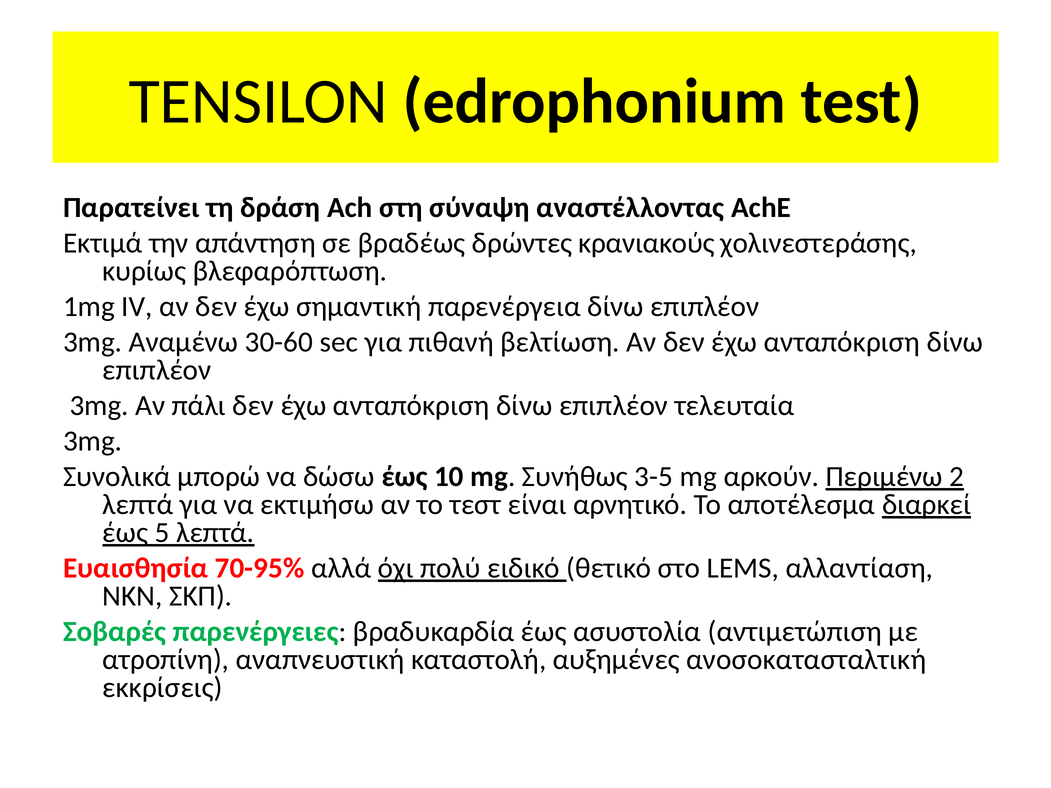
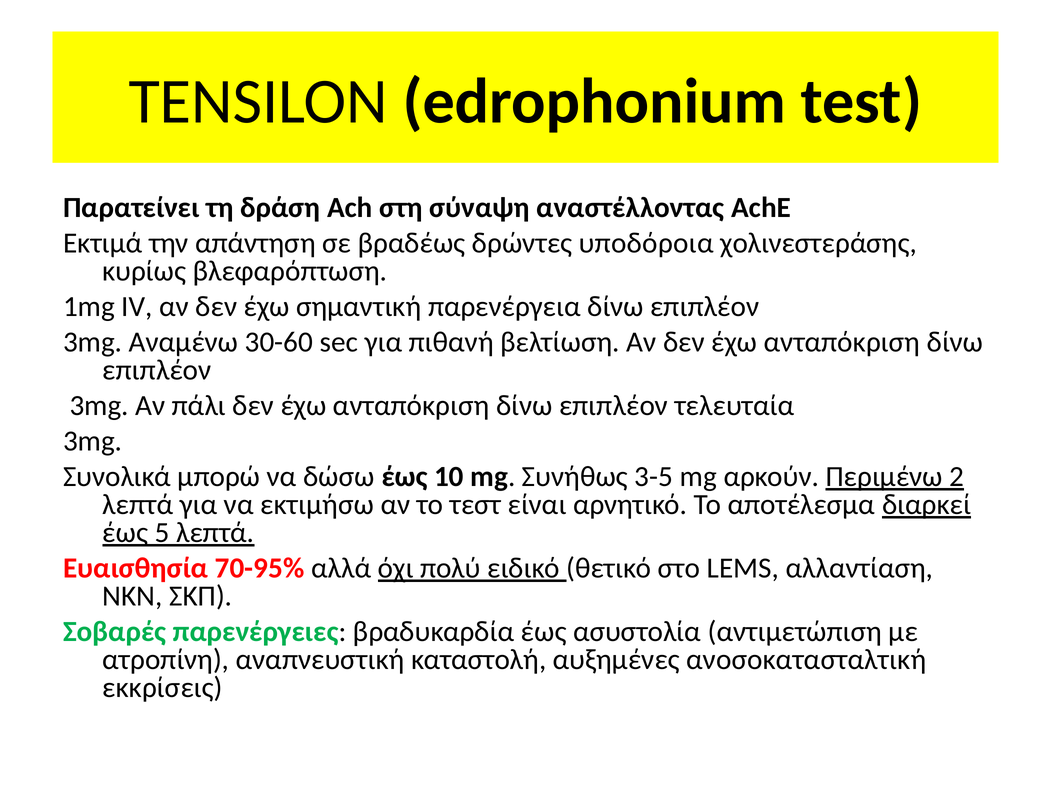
κρανιακούς: κρανιακούς -> υποδόροια (646, 243)
